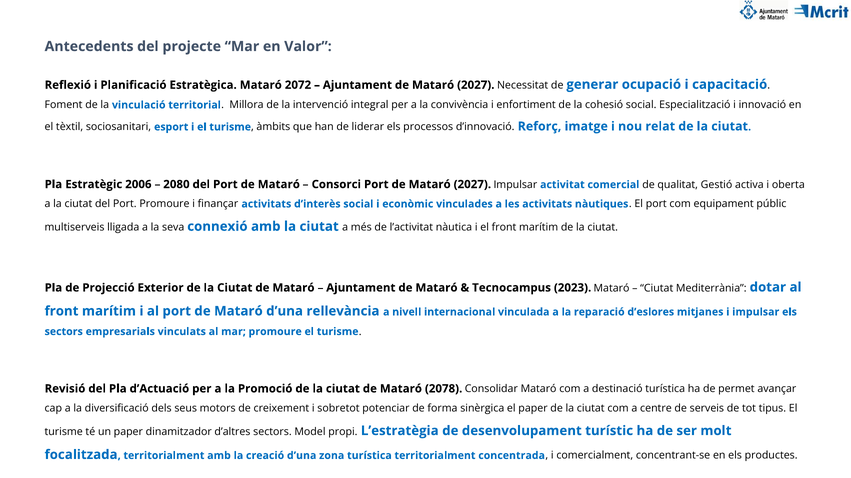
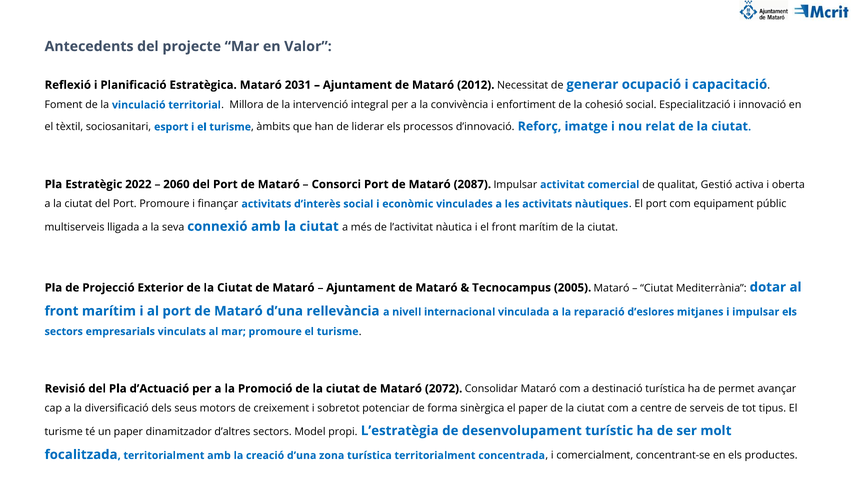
2072: 2072 -> 2031 (298, 85)
Ajuntament de Mataró 2027: 2027 -> 2012 (476, 85)
2006: 2006 -> 2022 (138, 185)
2080: 2080 -> 2060 (176, 185)
Port de Mataró 2027: 2027 -> 2087 (472, 185)
2023: 2023 -> 2005 (573, 288)
2078: 2078 -> 2072 (444, 389)
